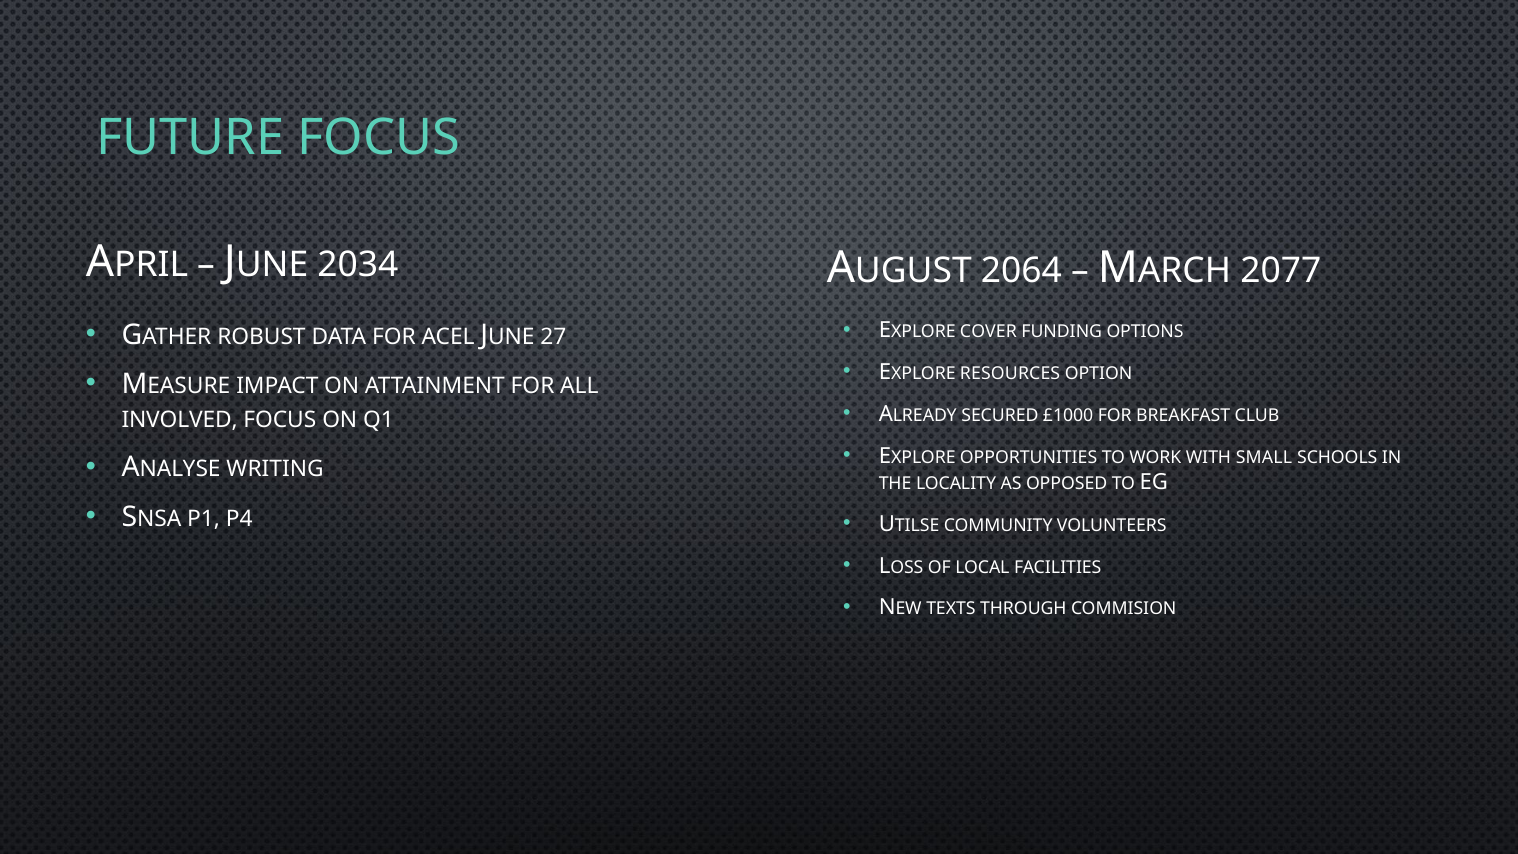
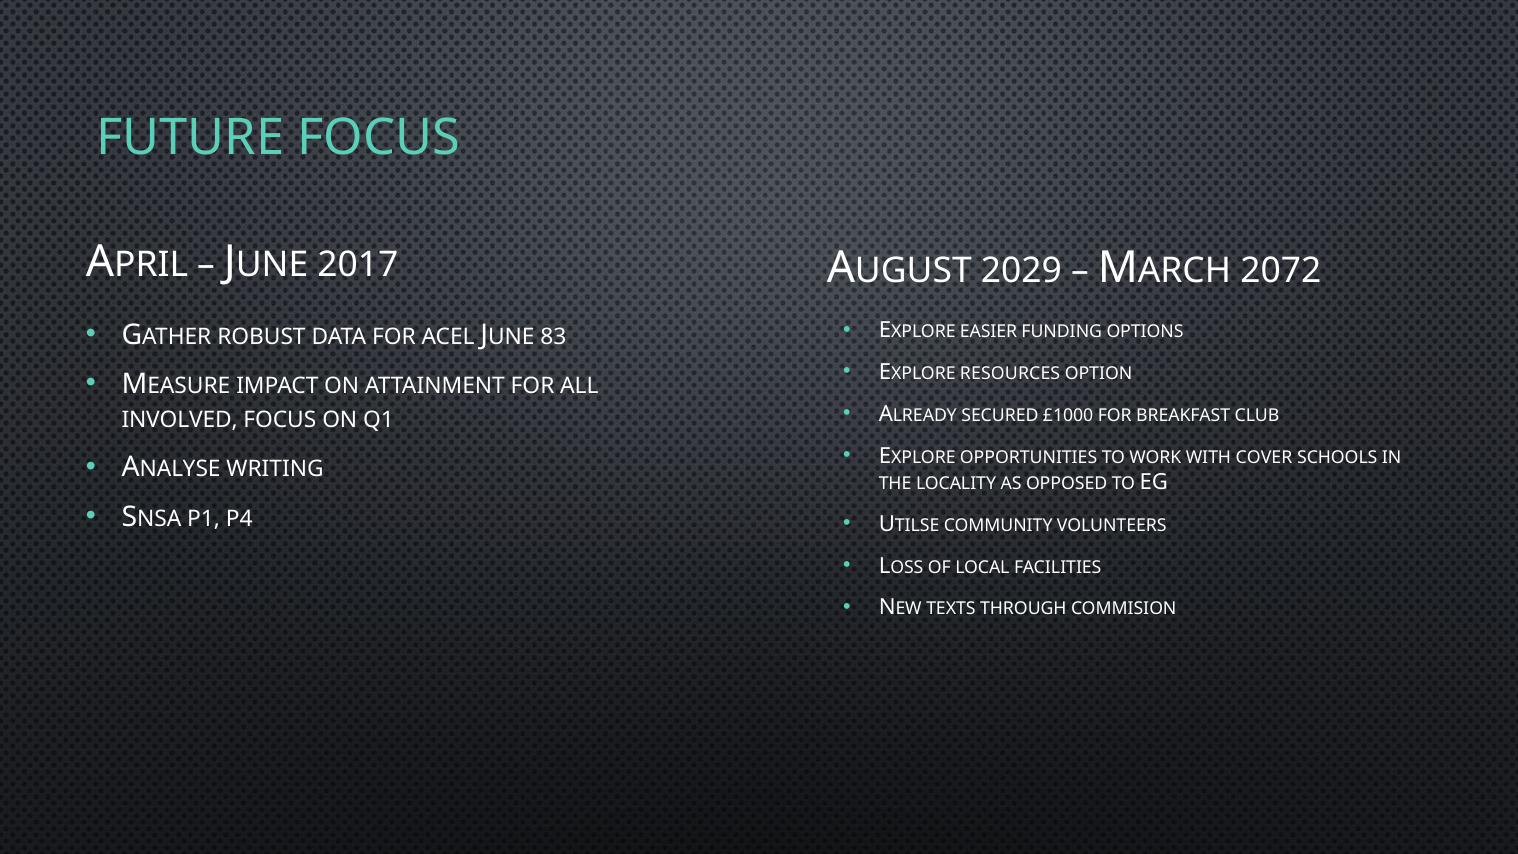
2034: 2034 -> 2017 (358, 265)
2064: 2064 -> 2029 (1021, 271)
2077: 2077 -> 2072 (1281, 271)
COVER: COVER -> EASIER (989, 332)
27: 27 -> 83 (553, 336)
SMALL: SMALL -> COVER (1264, 457)
